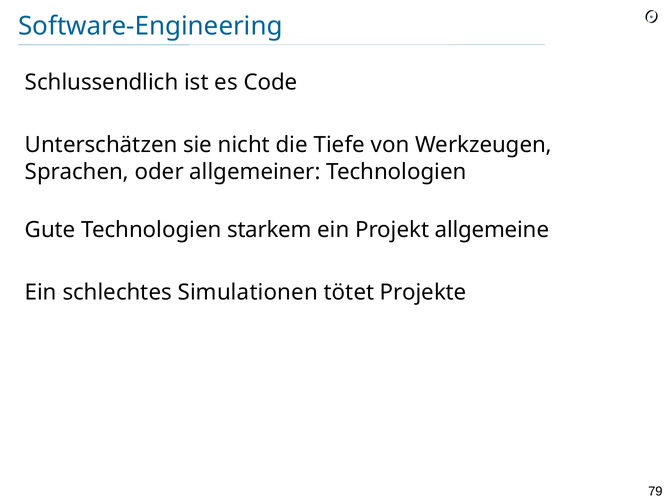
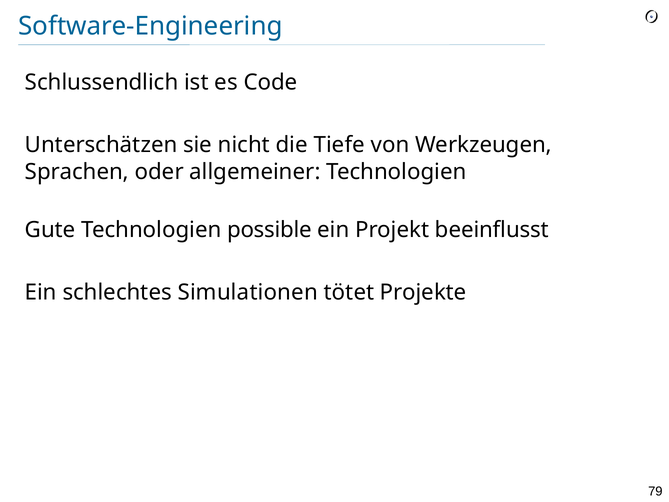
starkem: starkem -> possible (269, 230)
allgemeine: allgemeine -> beeinflusst (492, 230)
